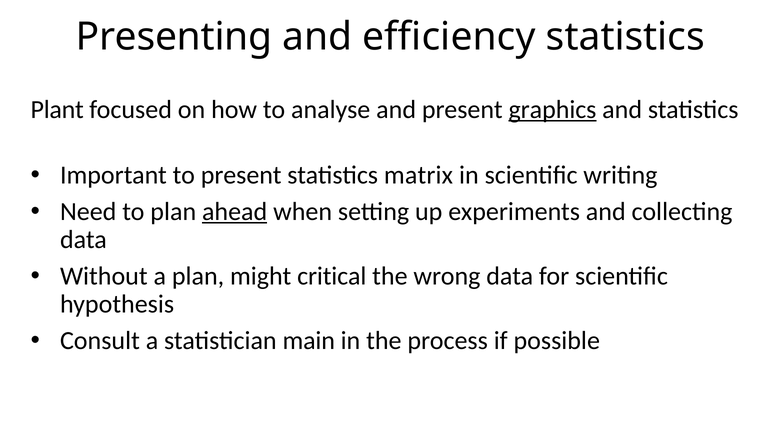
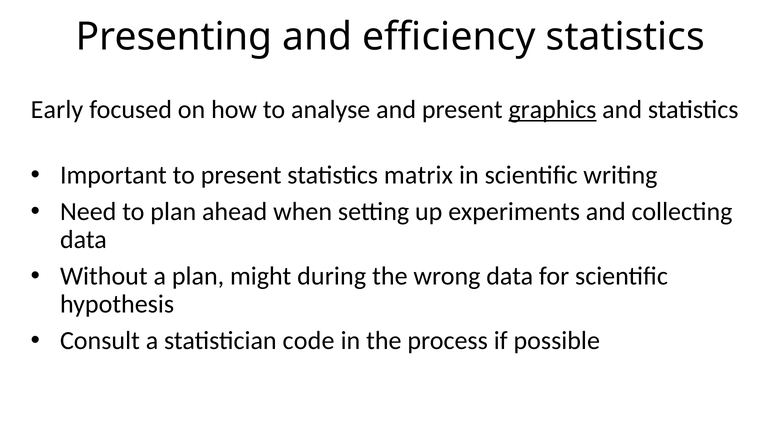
Plant: Plant -> Early (57, 109)
ahead underline: present -> none (235, 211)
critical: critical -> during (332, 276)
main: main -> code (309, 340)
